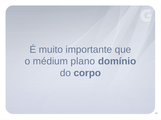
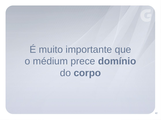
plano: plano -> prece (83, 62)
